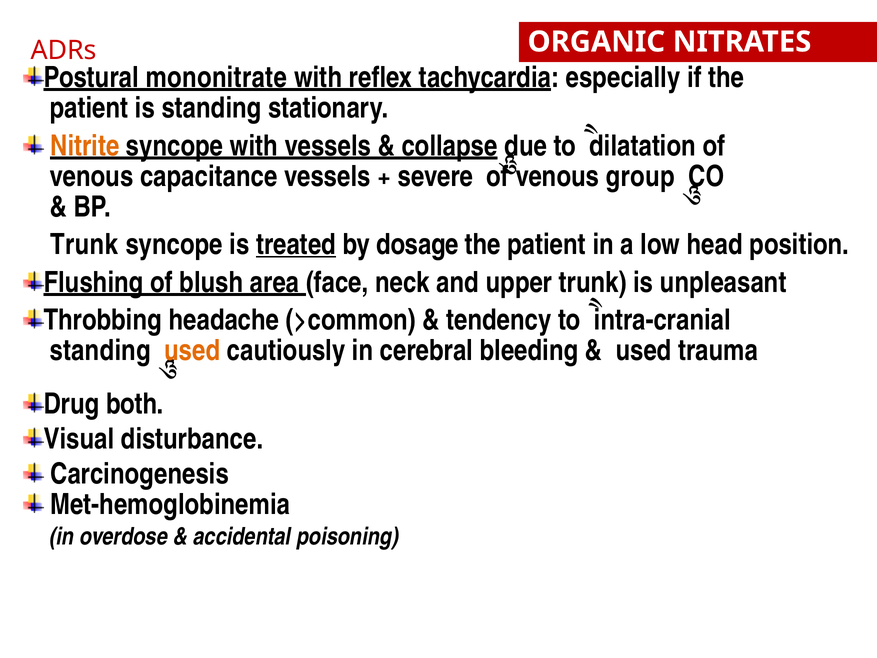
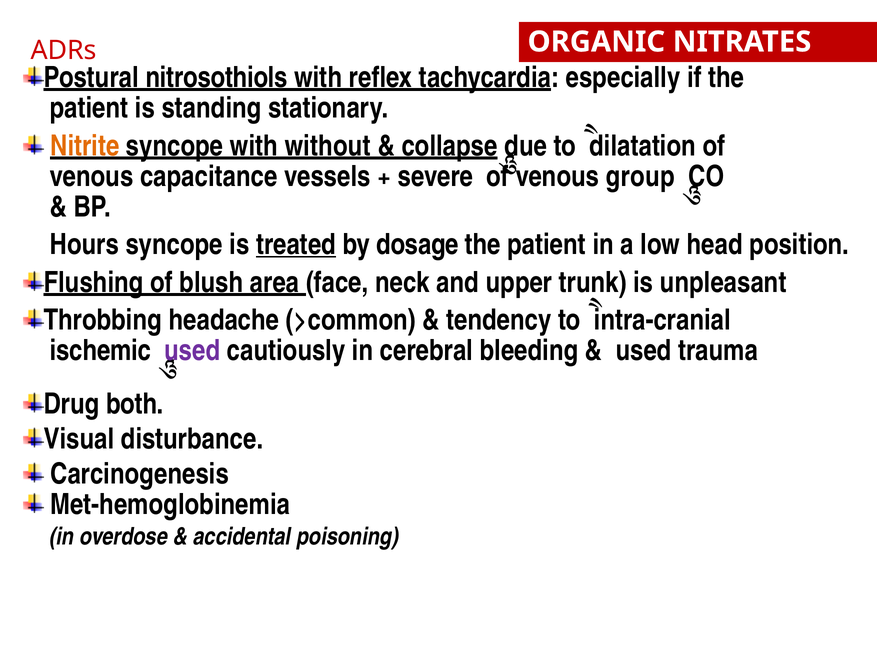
mononitrate: mononitrate -> nitrosothiols (217, 78)
with vessels: vessels -> without (328, 146)
Trunk: Trunk -> Hours (84, 245)
standing: standing -> ischemic (101, 351)
used colour: orange -> purple (192, 351)
